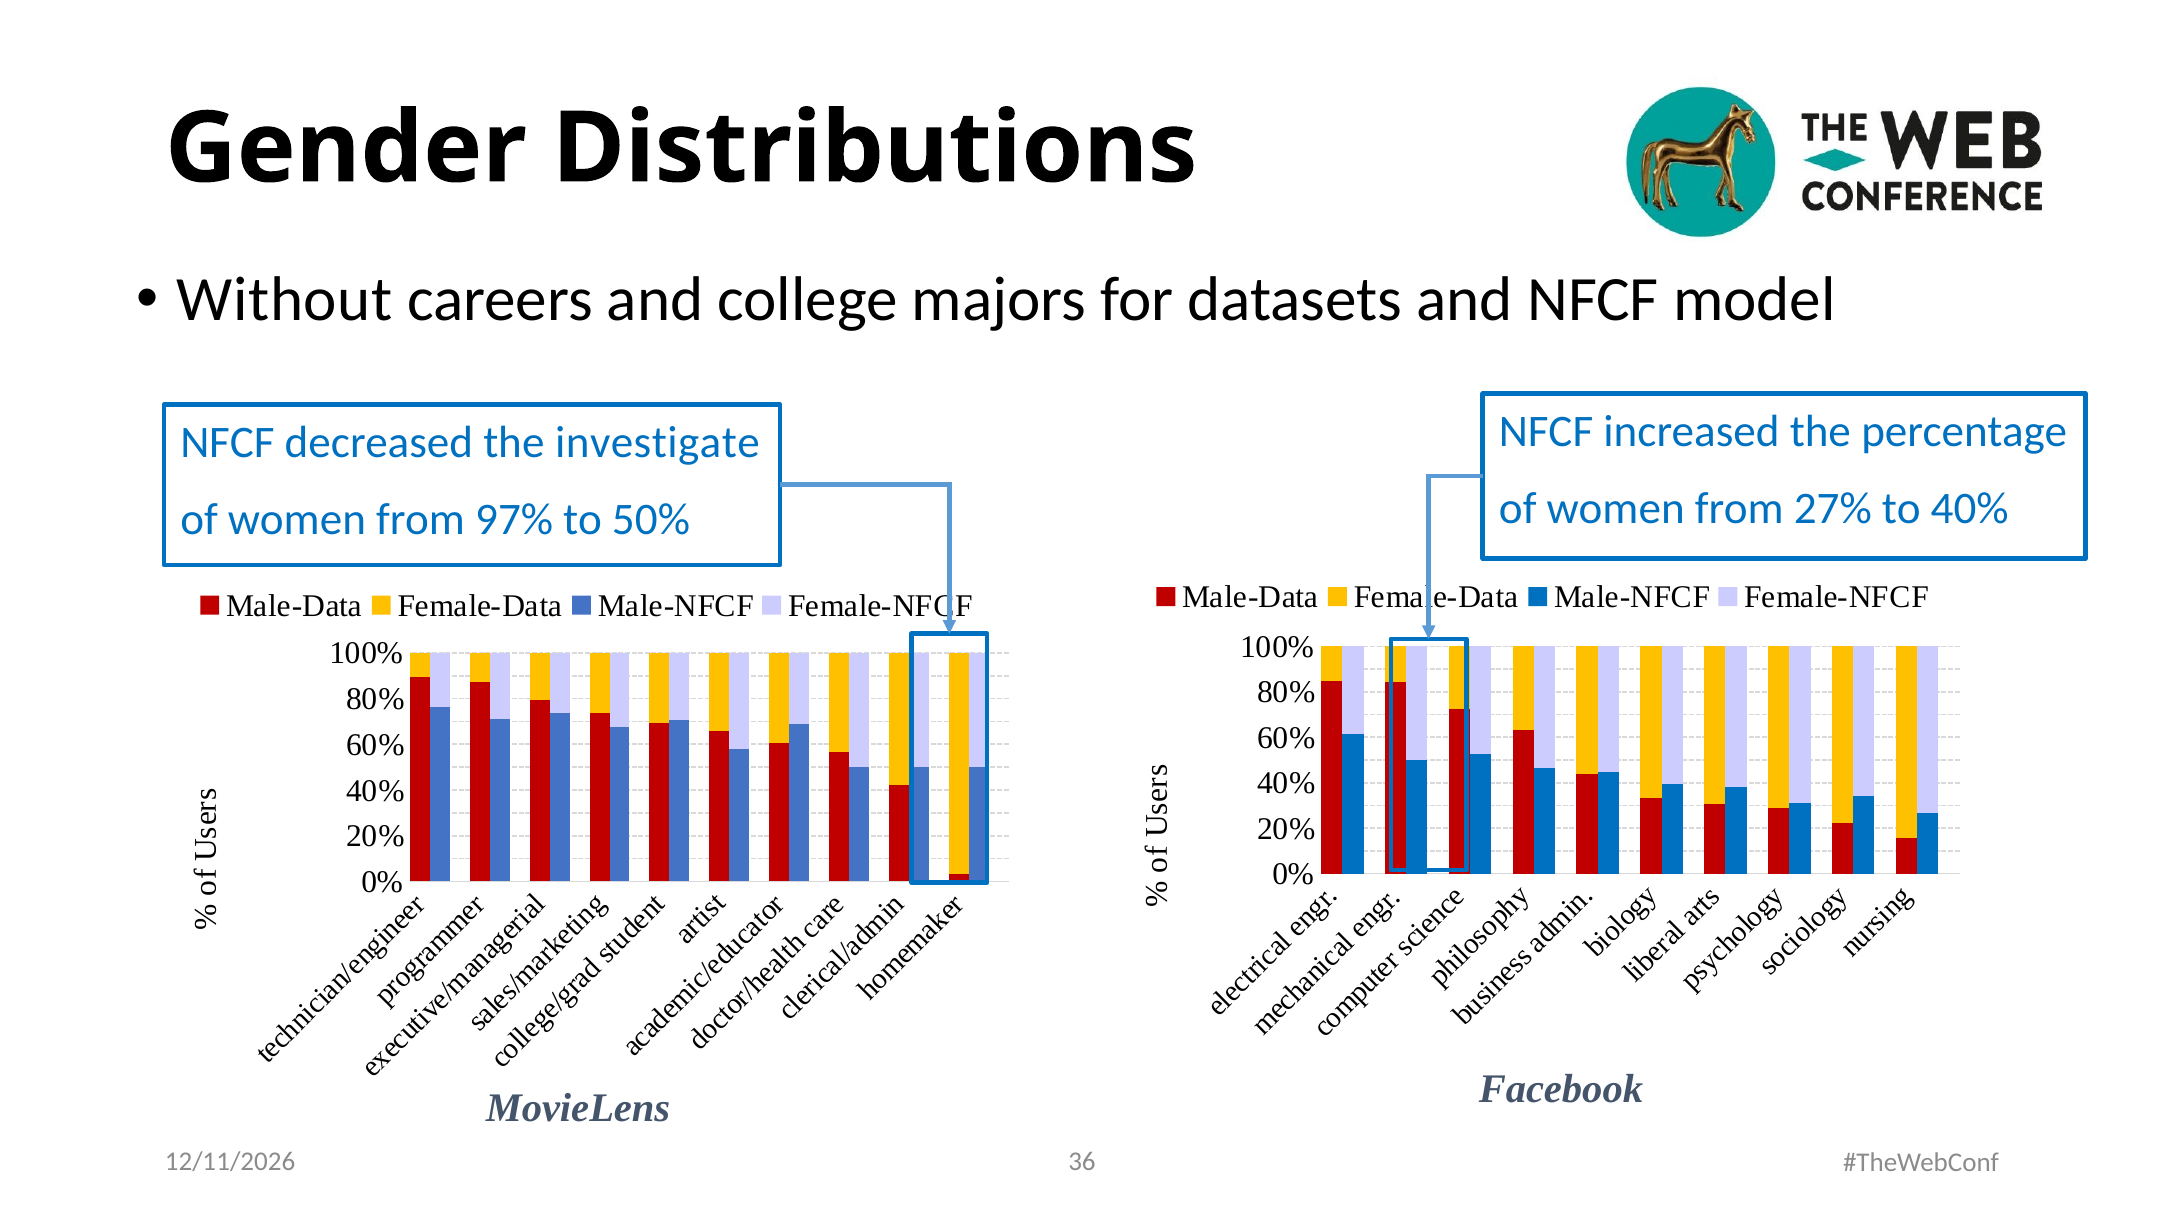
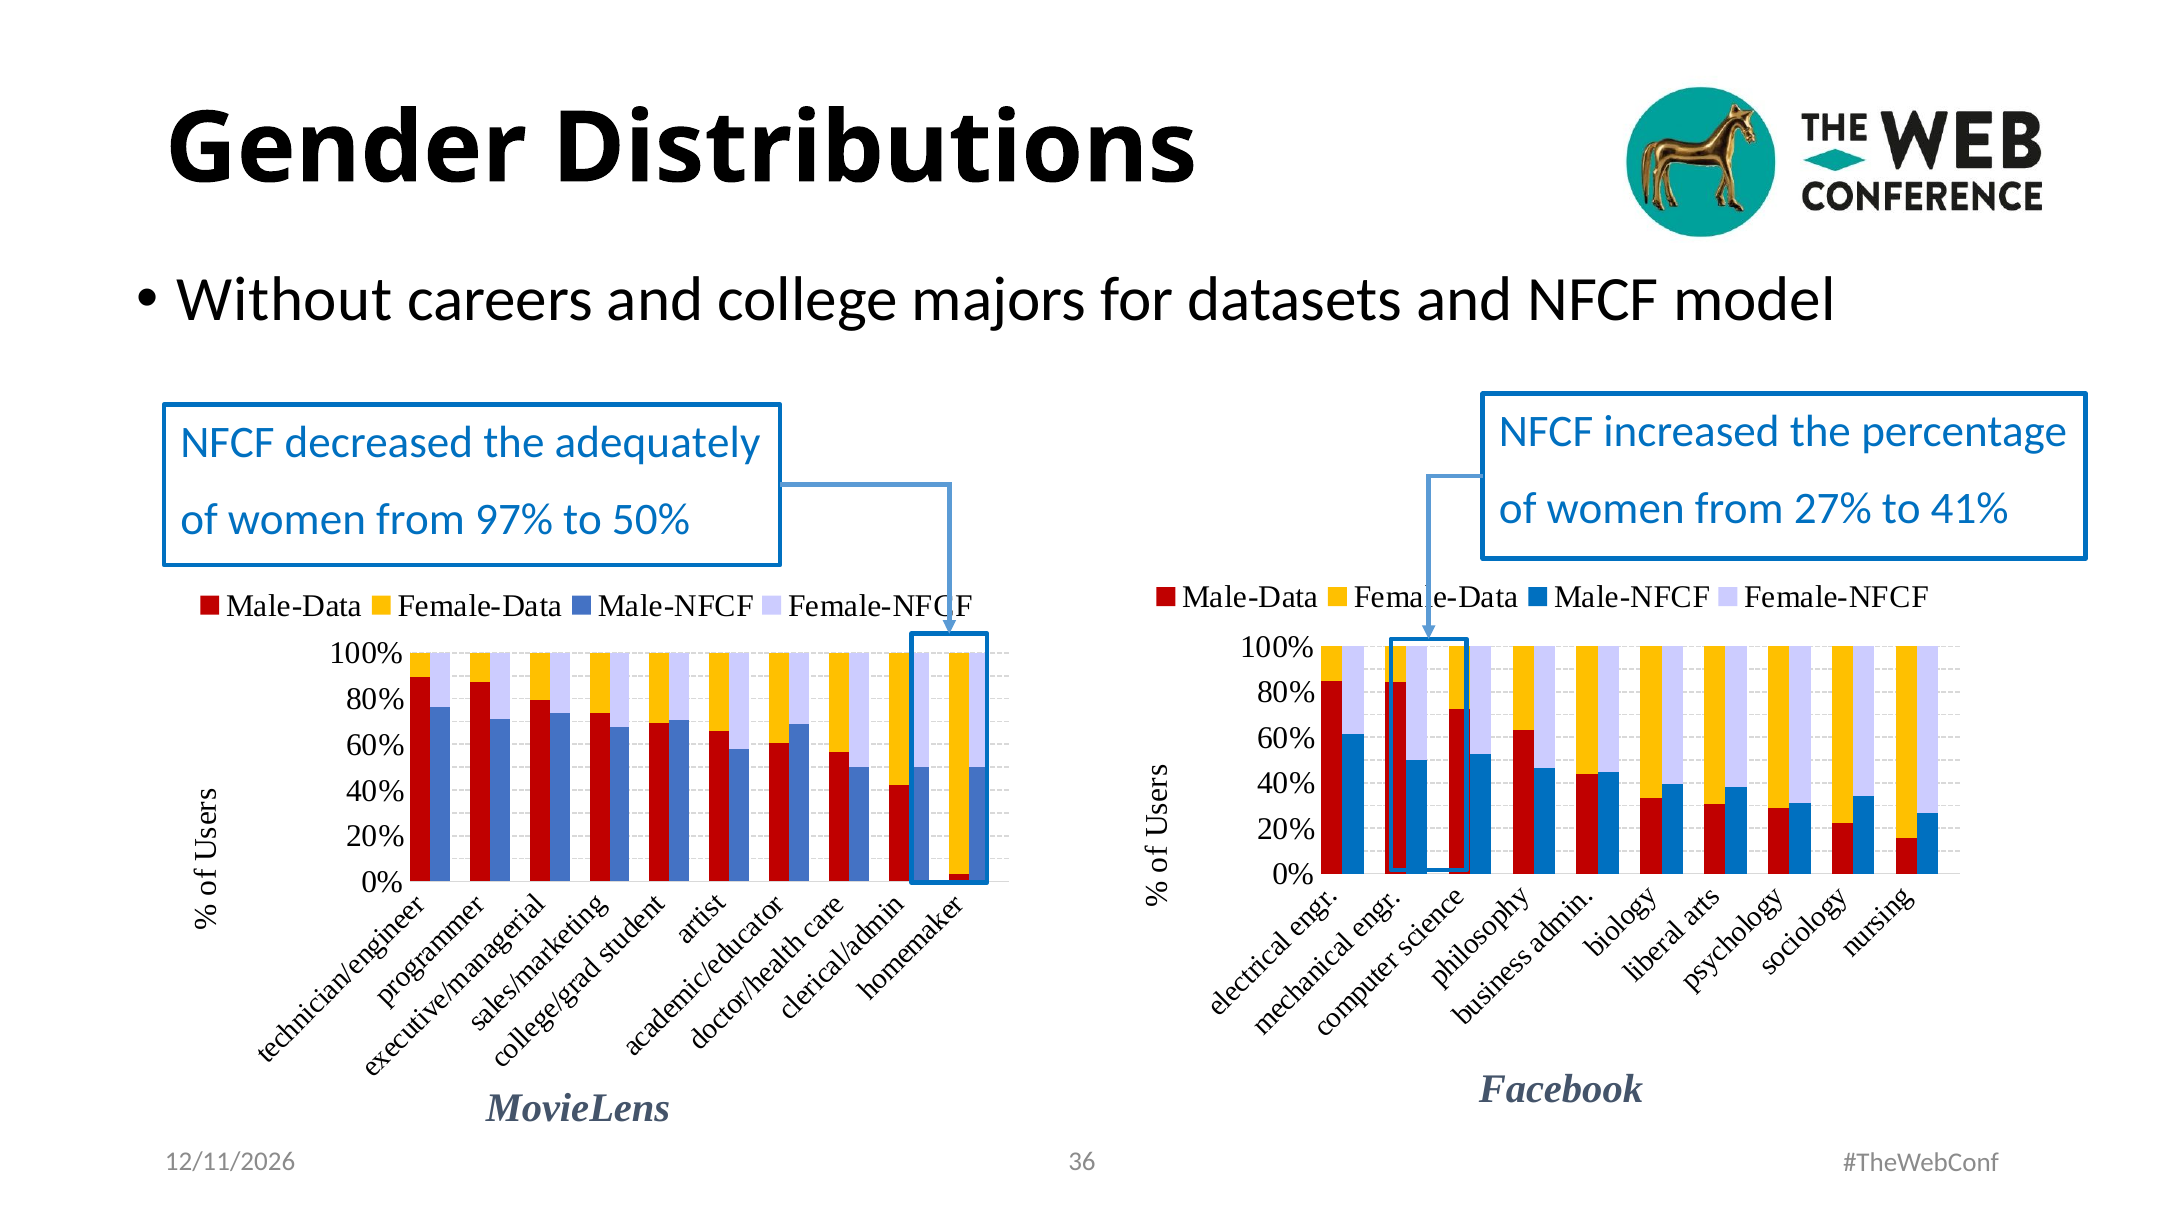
investigate: investigate -> adequately (658, 443)
to 40%: 40% -> 41% (1970, 509)
